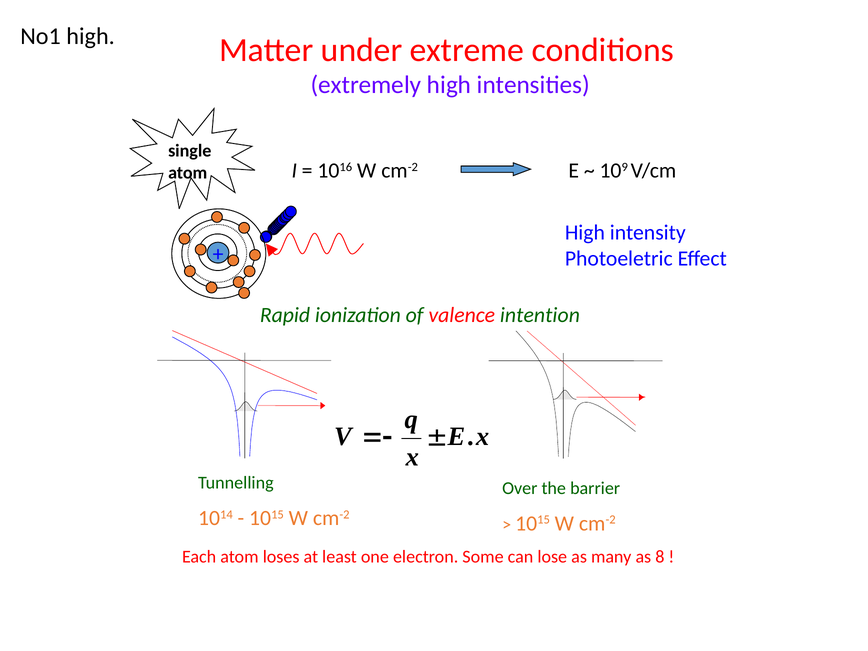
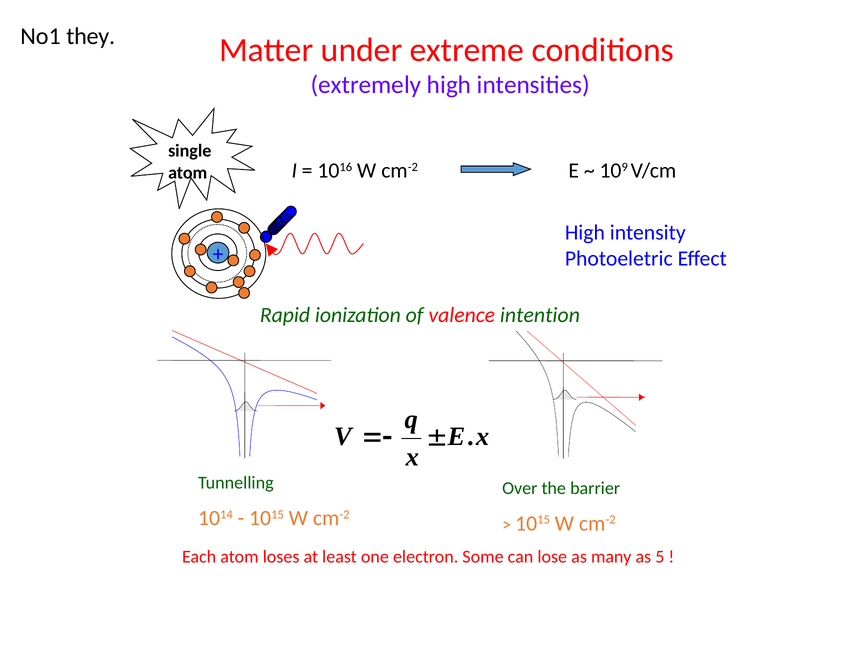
No1 high: high -> they (91, 36)
8: 8 -> 5 (660, 557)
